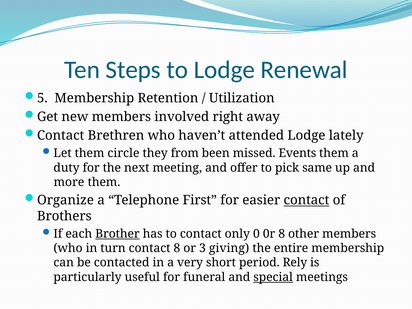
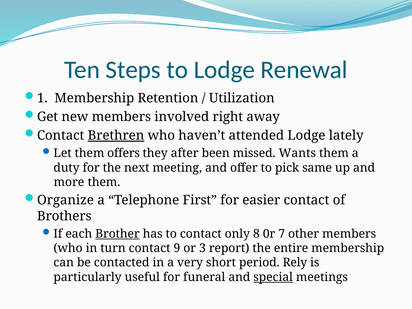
5: 5 -> 1 (42, 98)
Brethren underline: none -> present (116, 136)
circle: circle -> offers (124, 153)
from: from -> after (185, 153)
Events: Events -> Wants (297, 153)
contact underline: present -> none (306, 200)
0: 0 -> 8 (256, 234)
0r 8: 8 -> 7 (282, 234)
contact 8: 8 -> 9 (177, 248)
giving: giving -> report (229, 248)
